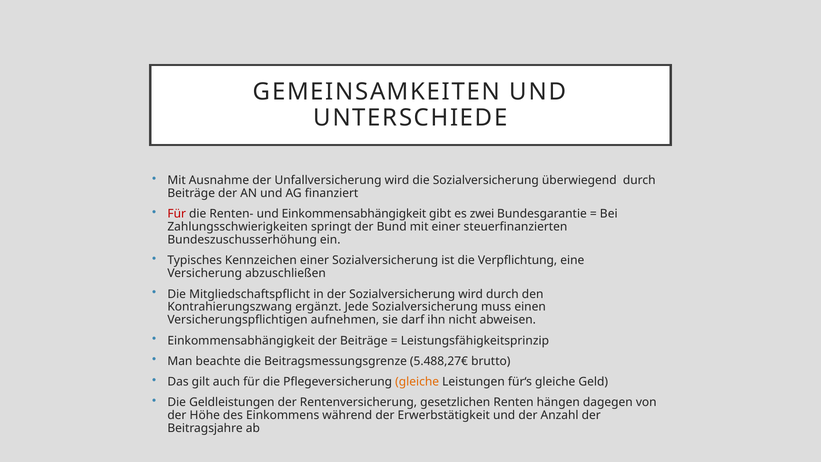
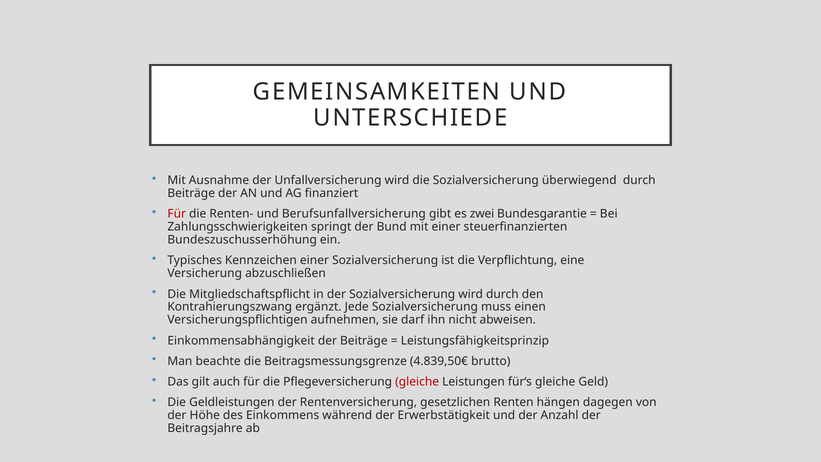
und Einkommensabhängigkeit: Einkommensabhängigkeit -> Berufsunfallversicherung (354, 214)
5.488,27€: 5.488,27€ -> 4.839,50€ (439, 361)
gleiche colour: orange -> red (417, 382)
